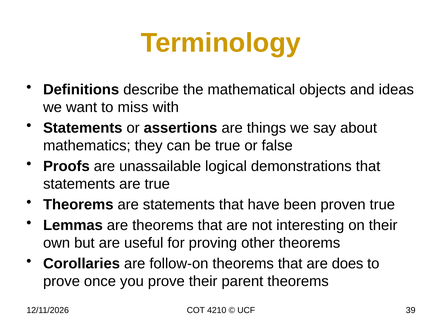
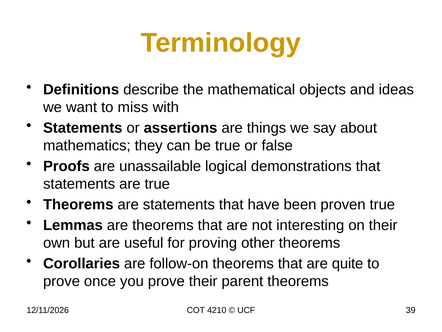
does: does -> quite (348, 263)
